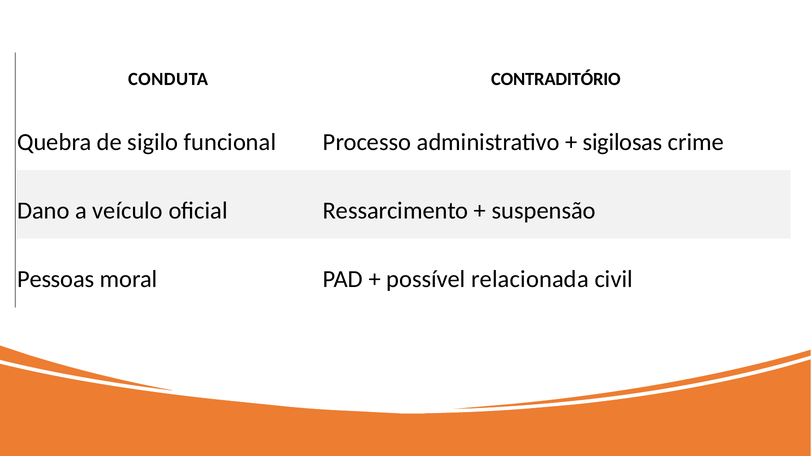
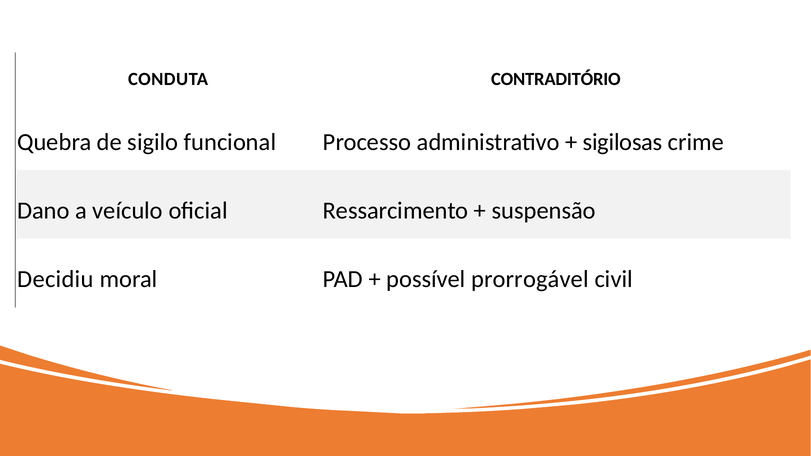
Pessoas: Pessoas -> Decidiu (55, 279)
relacionada: relacionada -> prorrogável (530, 279)
